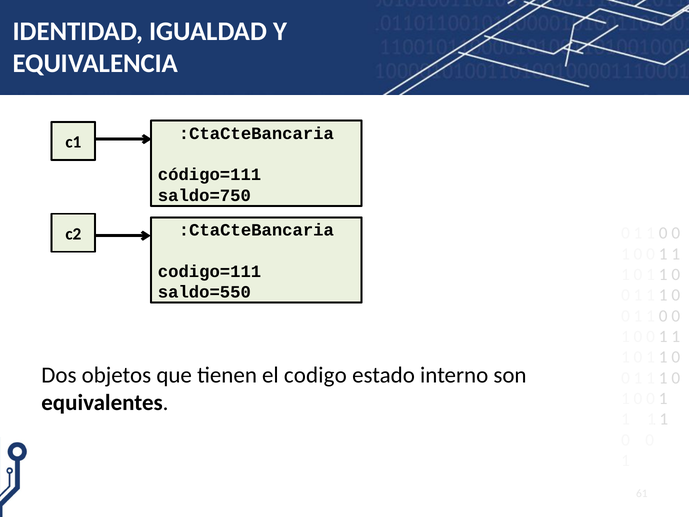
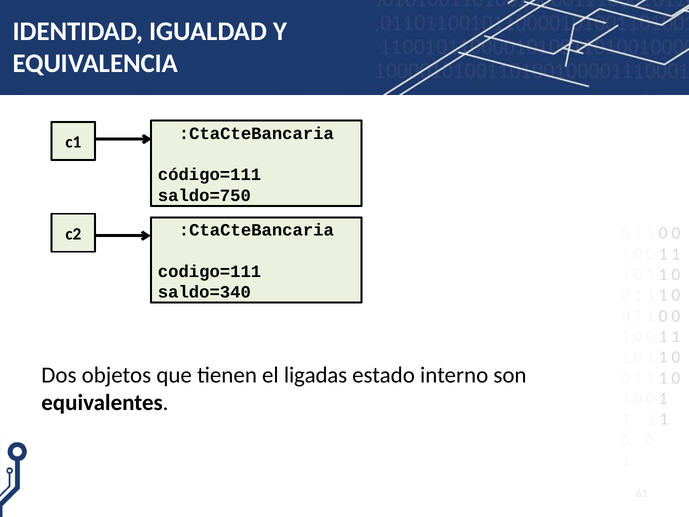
saldo=550: saldo=550 -> saldo=340 (204, 292)
codigo: codigo -> ligadas (316, 375)
